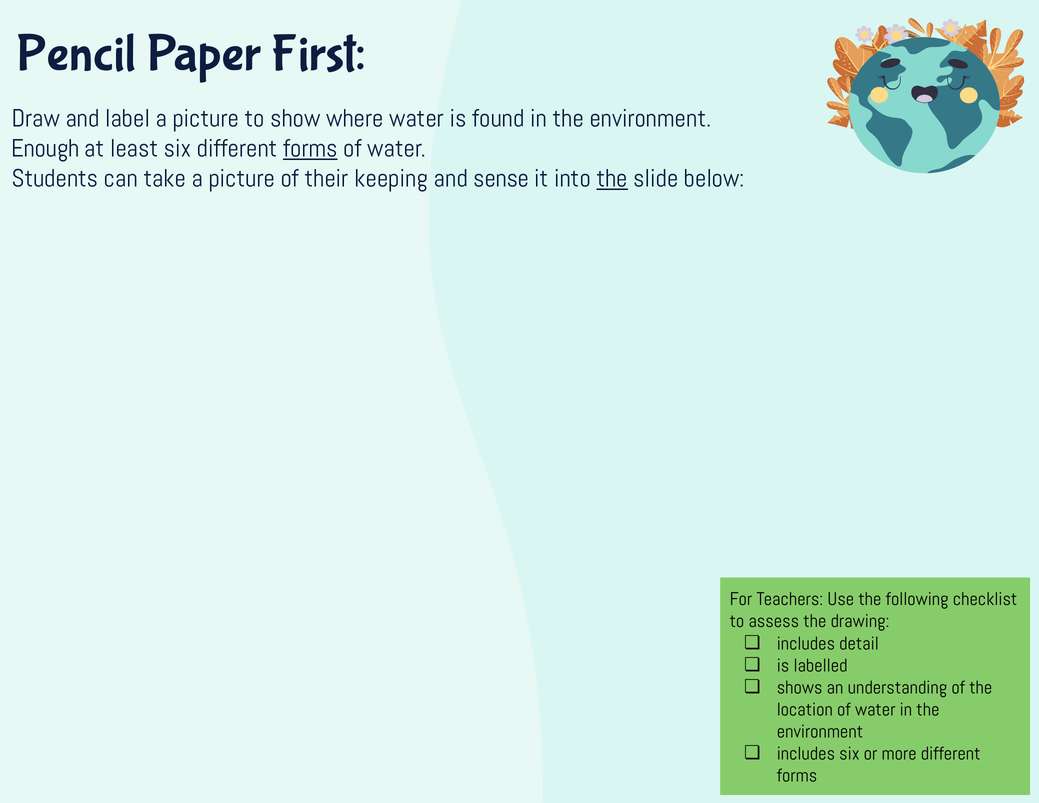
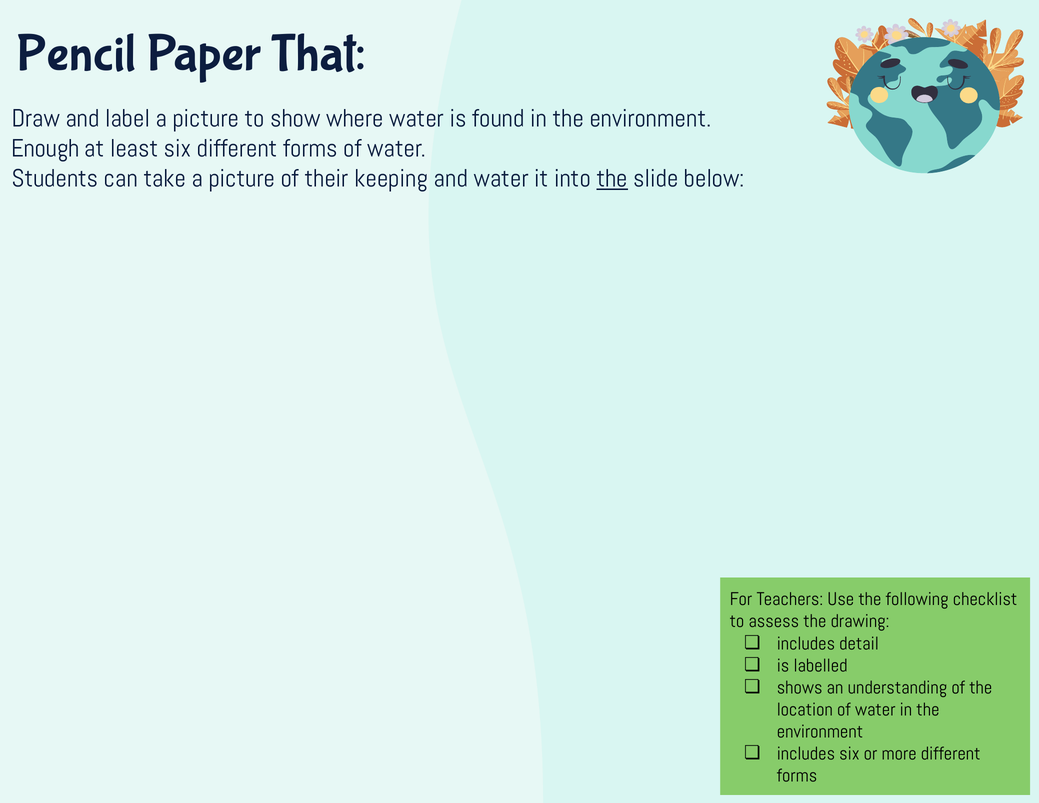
First: First -> That (318, 52)
forms underline: present -> none (310, 148)
and sense: sense -> water (501, 178)
